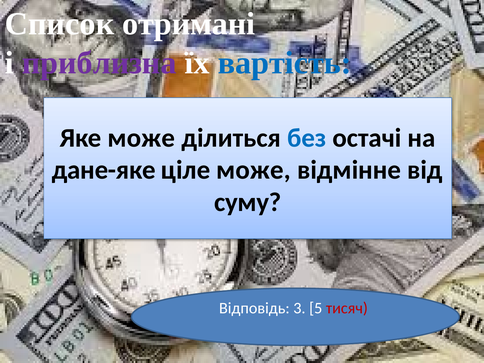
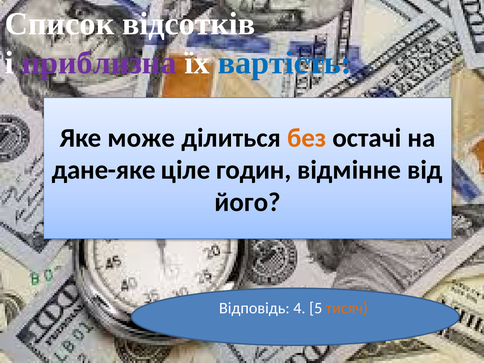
отримані: отримані -> відсотків (189, 24)
без colour: blue -> orange (307, 138)
ціле може: може -> годин (254, 170)
суму: суму -> його (248, 202)
3: 3 -> 4 (299, 308)
тисяч colour: red -> orange (347, 308)
